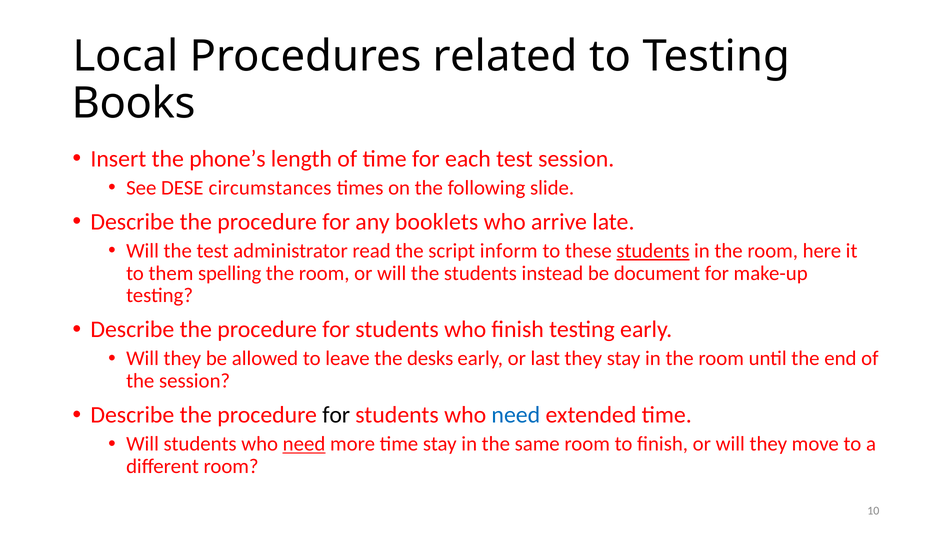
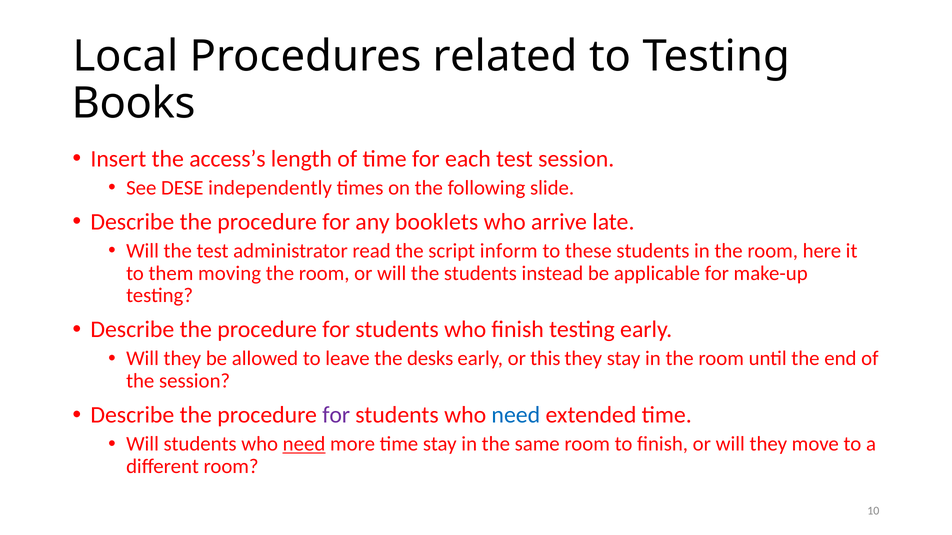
phone’s: phone’s -> access’s (227, 159)
circumstances: circumstances -> independently (270, 188)
students underline: present -> none (653, 251)
spelling: spelling -> moving (230, 273)
document: document -> applicable (657, 273)
last: last -> this (545, 359)
for colour: black -> purple (336, 415)
